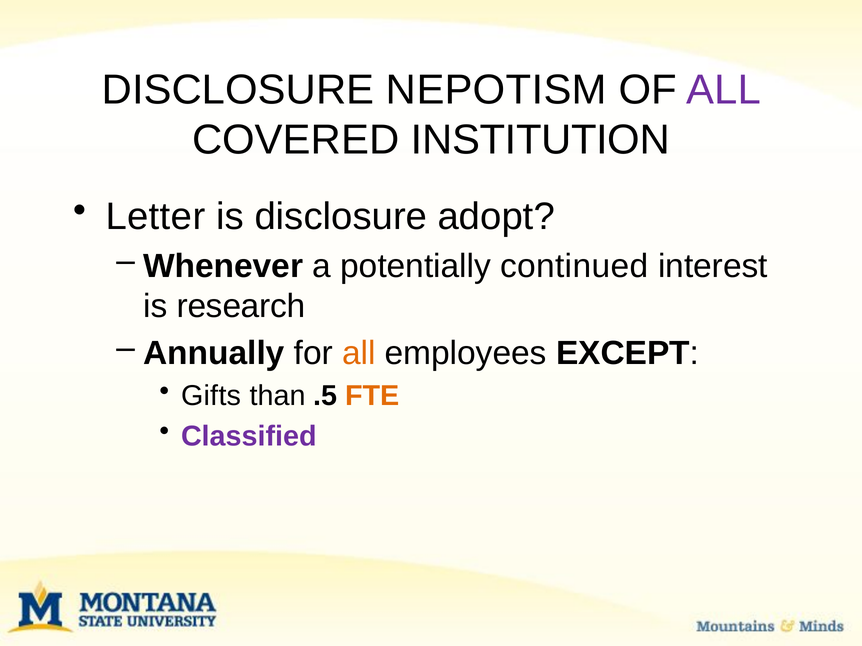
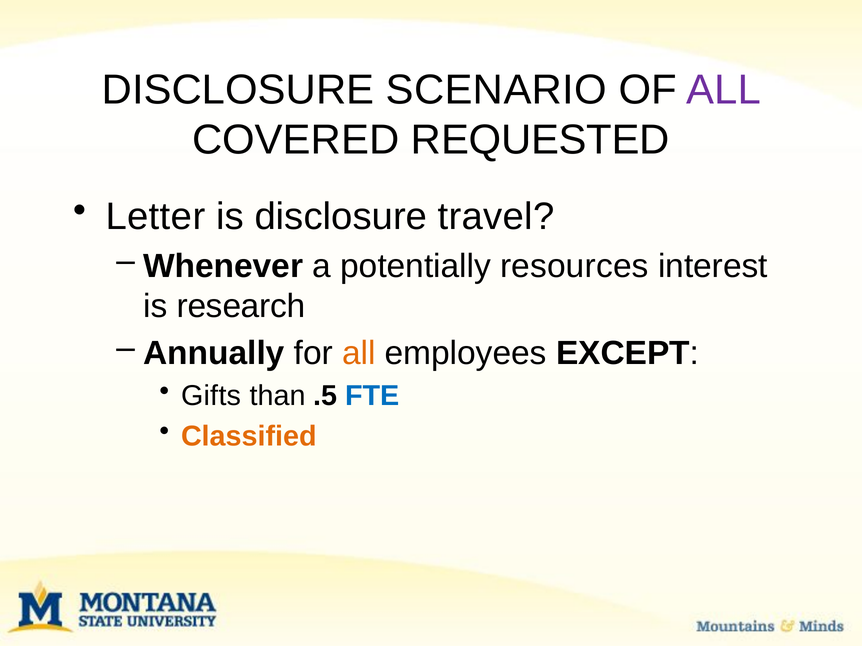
NEPOTISM: NEPOTISM -> SCENARIO (496, 90)
INSTITUTION: INSTITUTION -> REQUESTED (540, 140)
adopt: adopt -> travel (496, 217)
continued: continued -> resources (574, 266)
FTE colour: orange -> blue (372, 396)
Classified colour: purple -> orange (249, 436)
